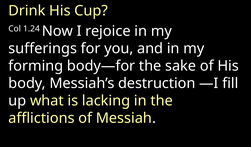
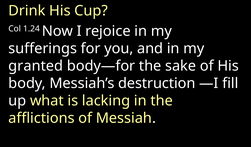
forming: forming -> granted (36, 66)
